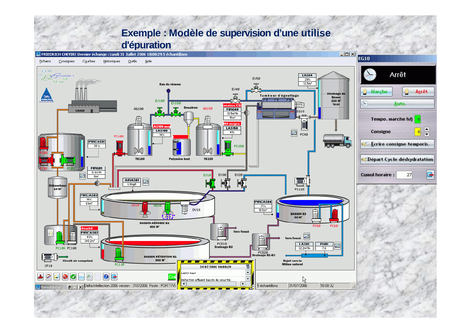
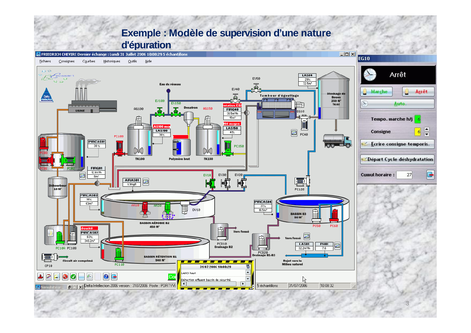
utilise: utilise -> nature (316, 33)
